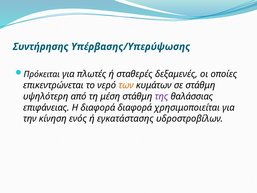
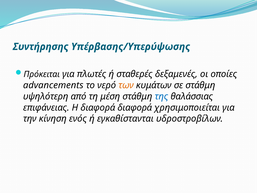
επικεντρώνεται: επικεντρώνεται -> advancements (53, 85)
της colour: purple -> blue (161, 96)
εγκατάστασης: εγκατάστασης -> εγκαθίστανται (125, 119)
